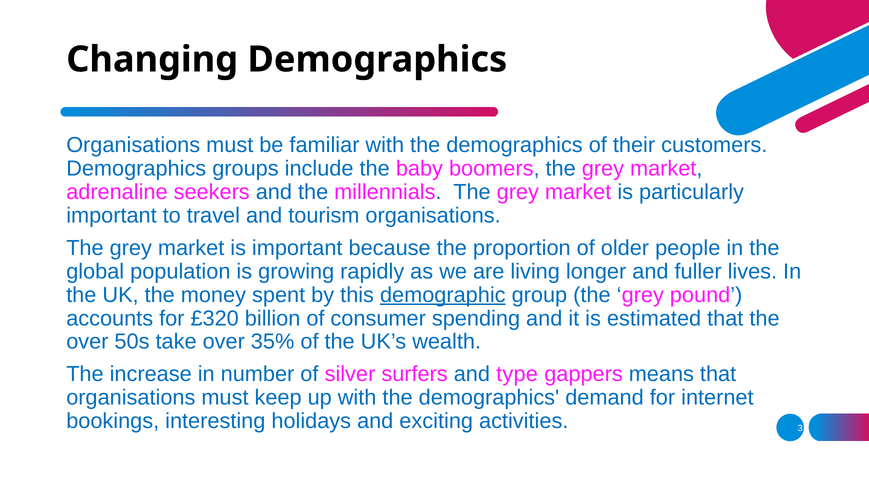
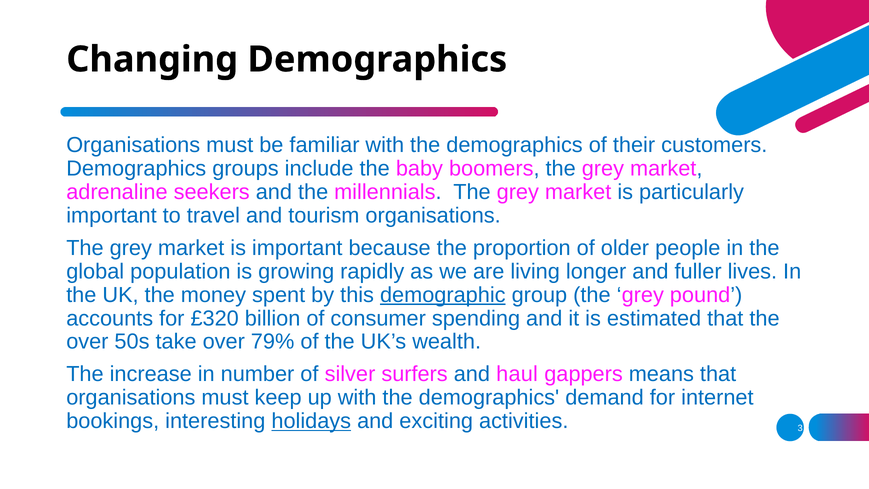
35%: 35% -> 79% (273, 342)
type: type -> haul (517, 374)
holidays underline: none -> present (311, 421)
